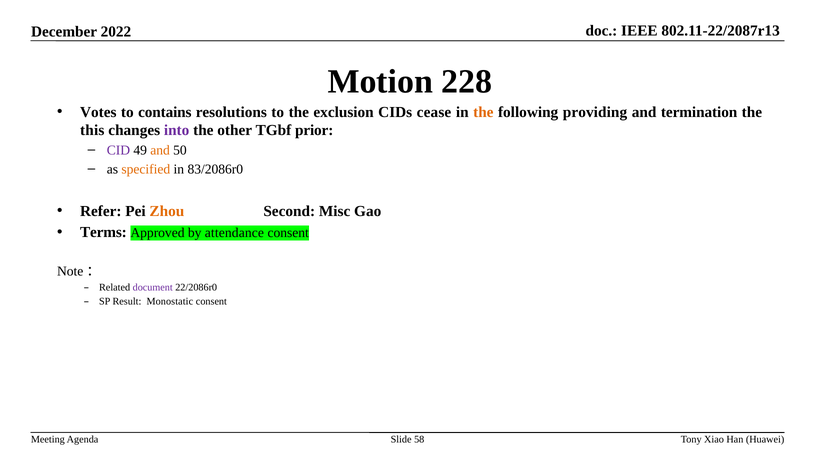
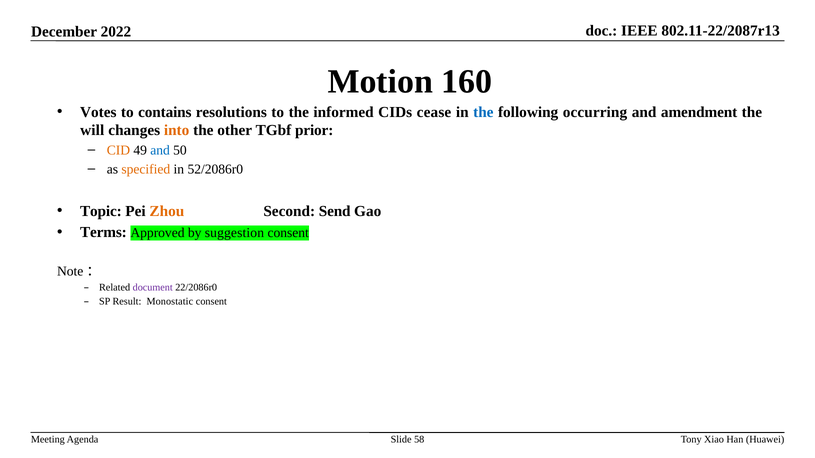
228: 228 -> 160 (467, 82)
exclusion: exclusion -> informed (344, 112)
the colour: orange -> blue (483, 112)
providing: providing -> occurring (595, 112)
termination: termination -> amendment (699, 112)
this: this -> will (92, 130)
into colour: purple -> orange (177, 130)
CID colour: purple -> orange (118, 150)
and colour: orange -> blue (160, 150)
83/2086r0: 83/2086r0 -> 52/2086r0 (215, 169)
Refer: Refer -> Topic (101, 211)
Misc: Misc -> Send (335, 211)
attendance: attendance -> suggestion (234, 233)
